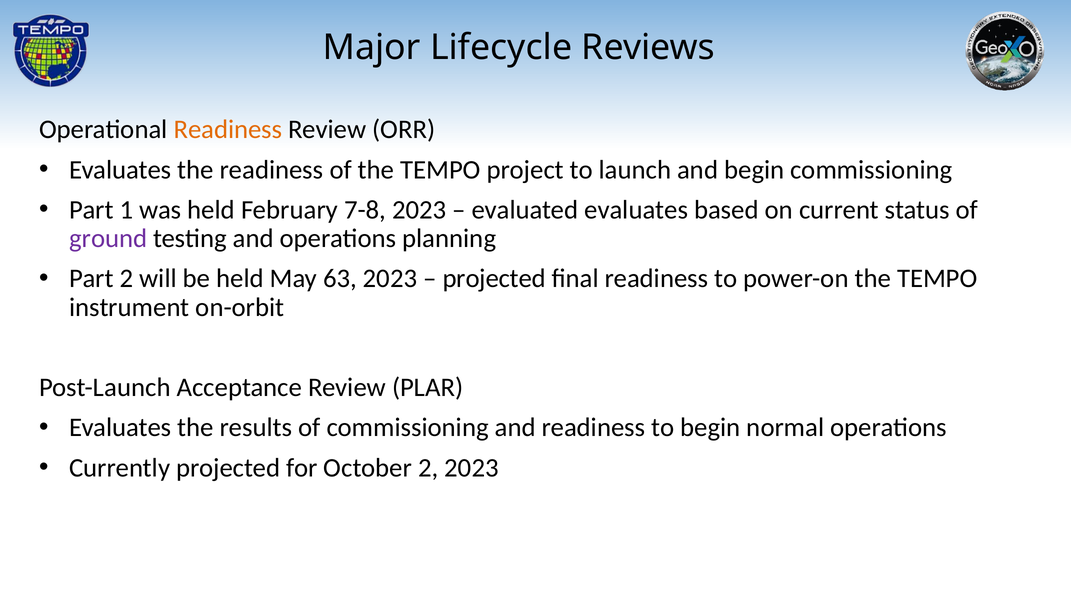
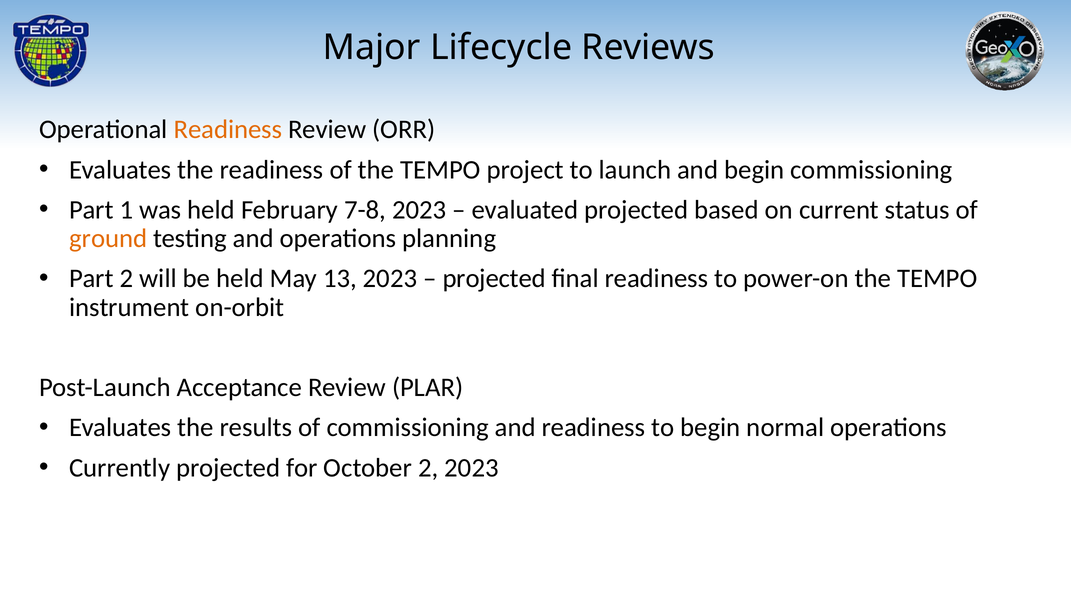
evaluated evaluates: evaluates -> projected (636, 210)
ground colour: purple -> orange (108, 239)
63: 63 -> 13 (340, 279)
